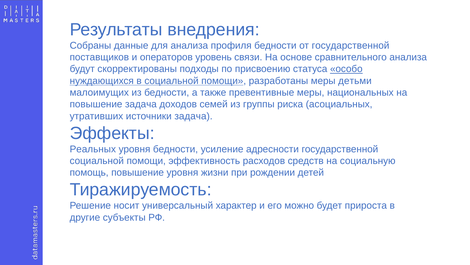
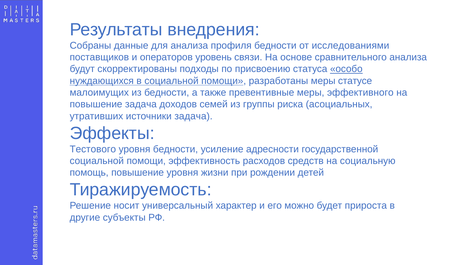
от государственной: государственной -> исследованиями (350, 45)
детьми: детьми -> статусе (355, 81)
национальных: национальных -> эффективного (360, 92)
Реальных: Реальных -> Тестового (93, 149)
